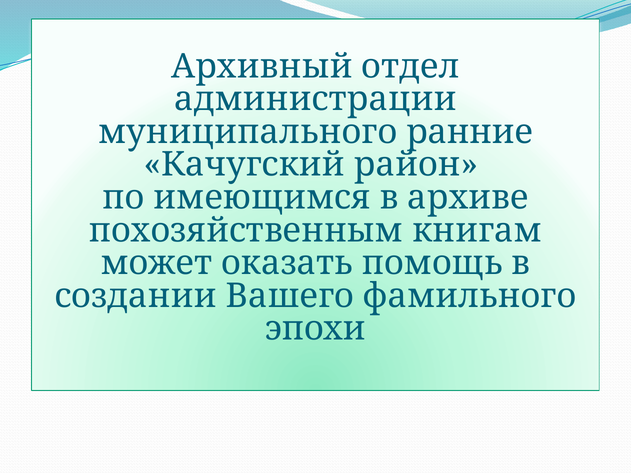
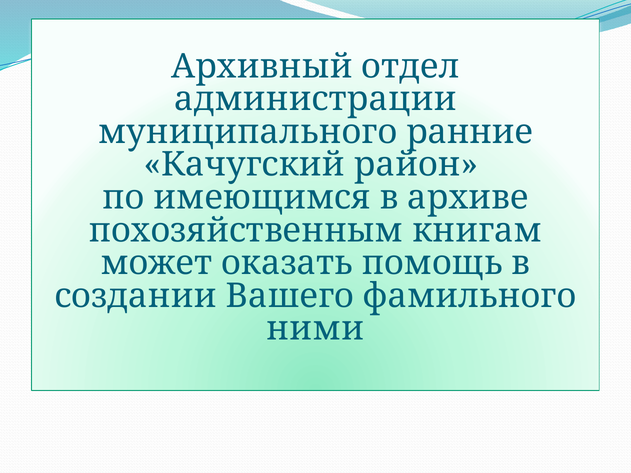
эпохи: эпохи -> ними (315, 329)
